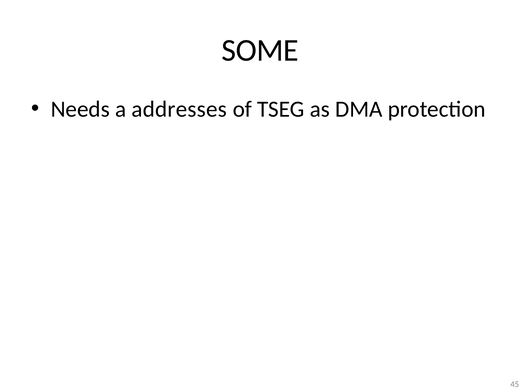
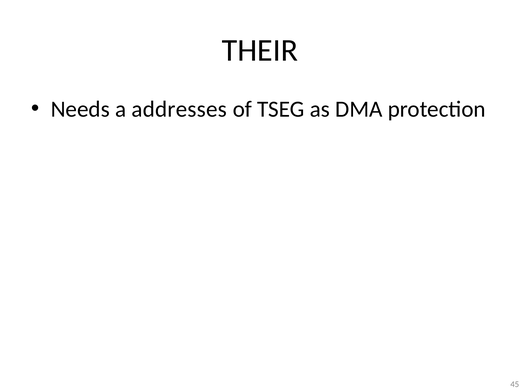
SOME: SOME -> THEIR (260, 50)
